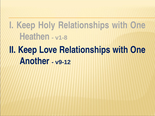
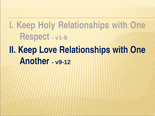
Heathen: Heathen -> Respect (35, 37)
